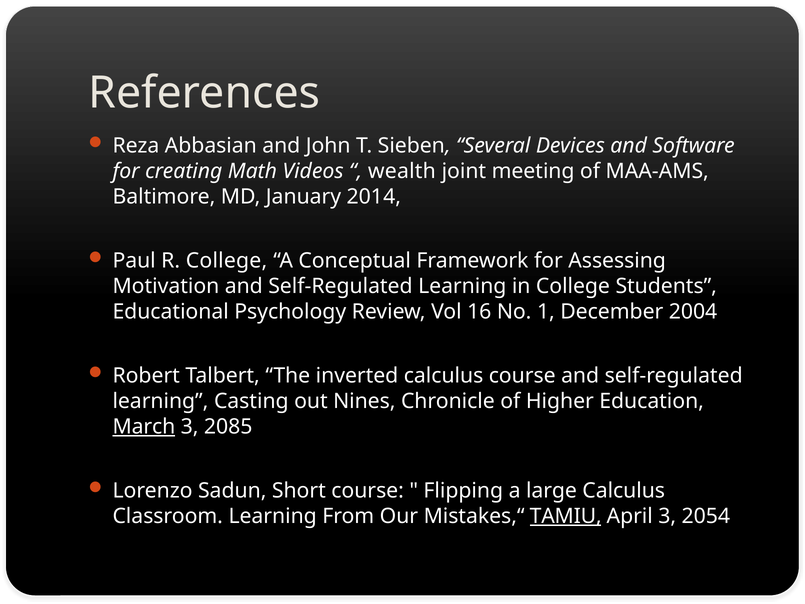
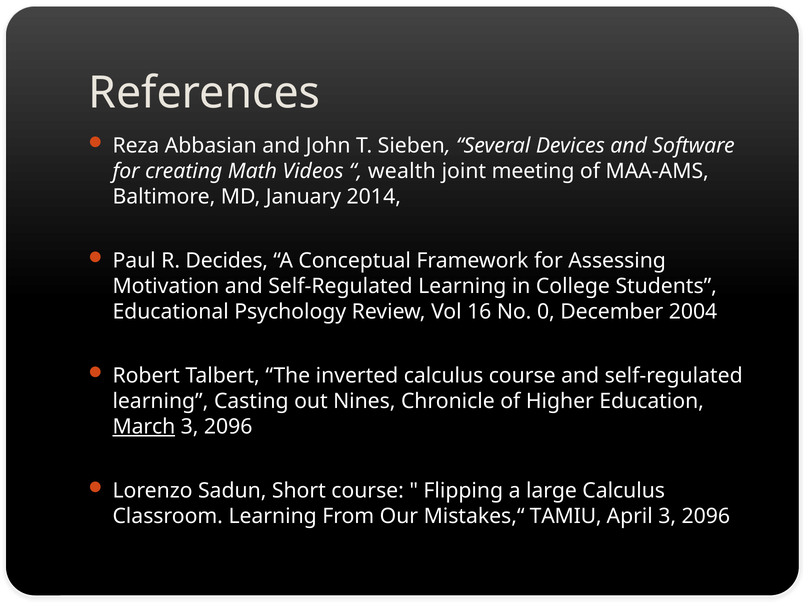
R College: College -> Decides (227, 261)
1: 1 -> 0 (546, 312)
2085: 2085 -> 2096 (228, 426)
TAMIU underline: present -> none (566, 516)
April 3 2054: 2054 -> 2096 (706, 516)
